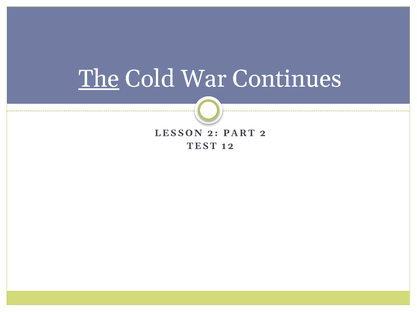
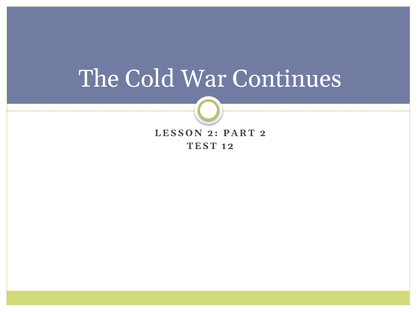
The underline: present -> none (99, 79)
